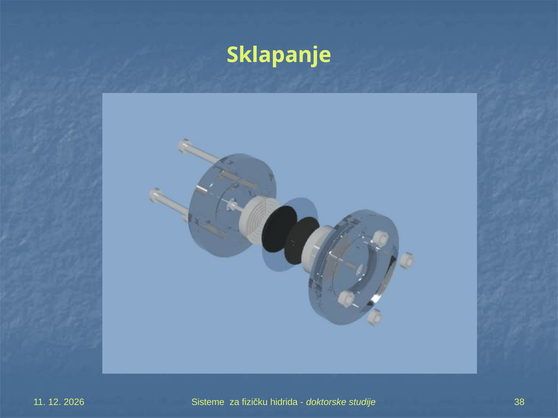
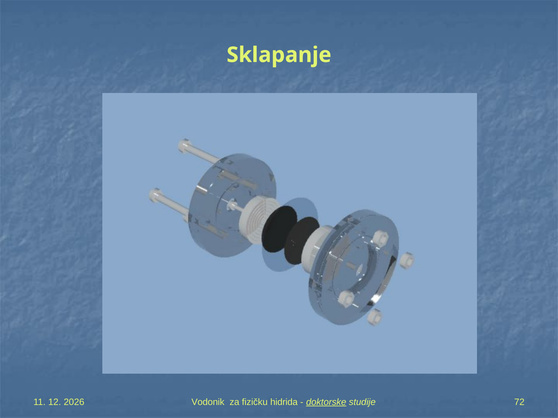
Sisteme: Sisteme -> Vodonik (208, 402)
doktorske underline: none -> present (326, 402)
38: 38 -> 72 (519, 402)
